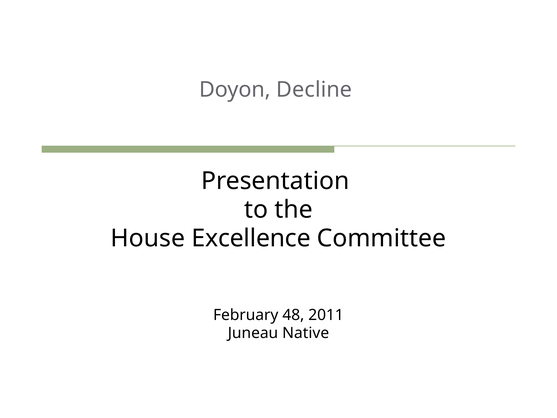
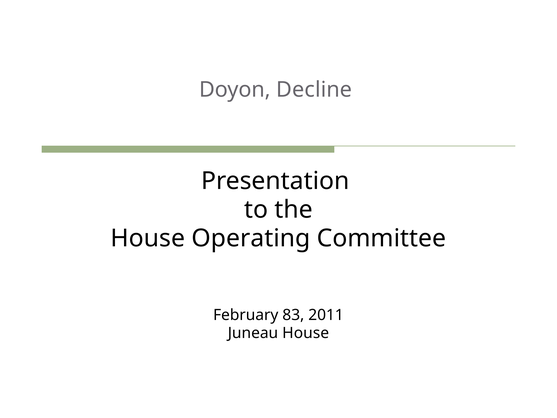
Excellence: Excellence -> Operating (251, 238)
48: 48 -> 83 (293, 315)
Juneau Native: Native -> House (306, 333)
